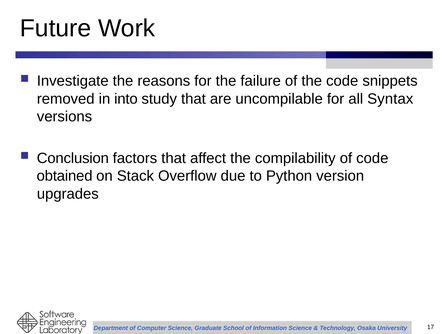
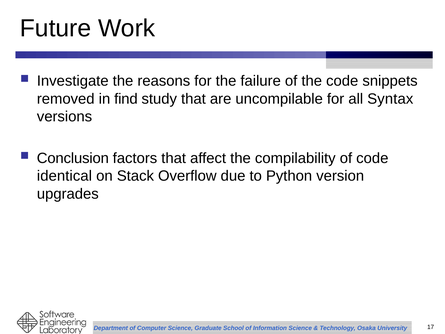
into: into -> find (126, 99)
obtained: obtained -> identical (64, 176)
